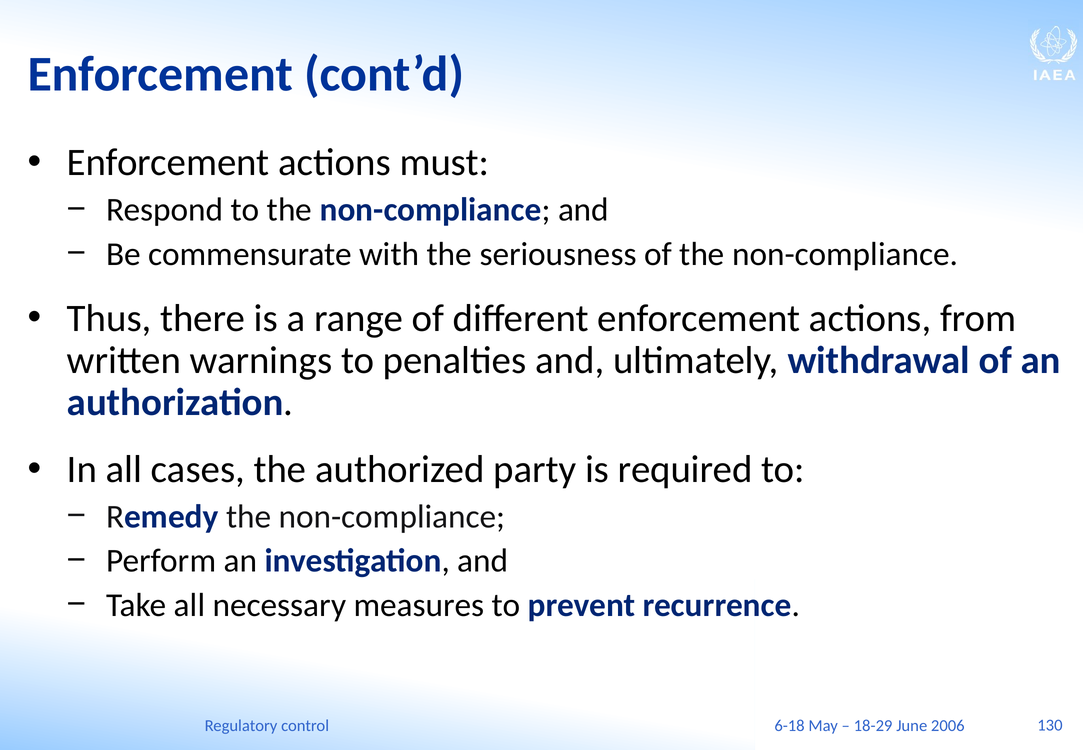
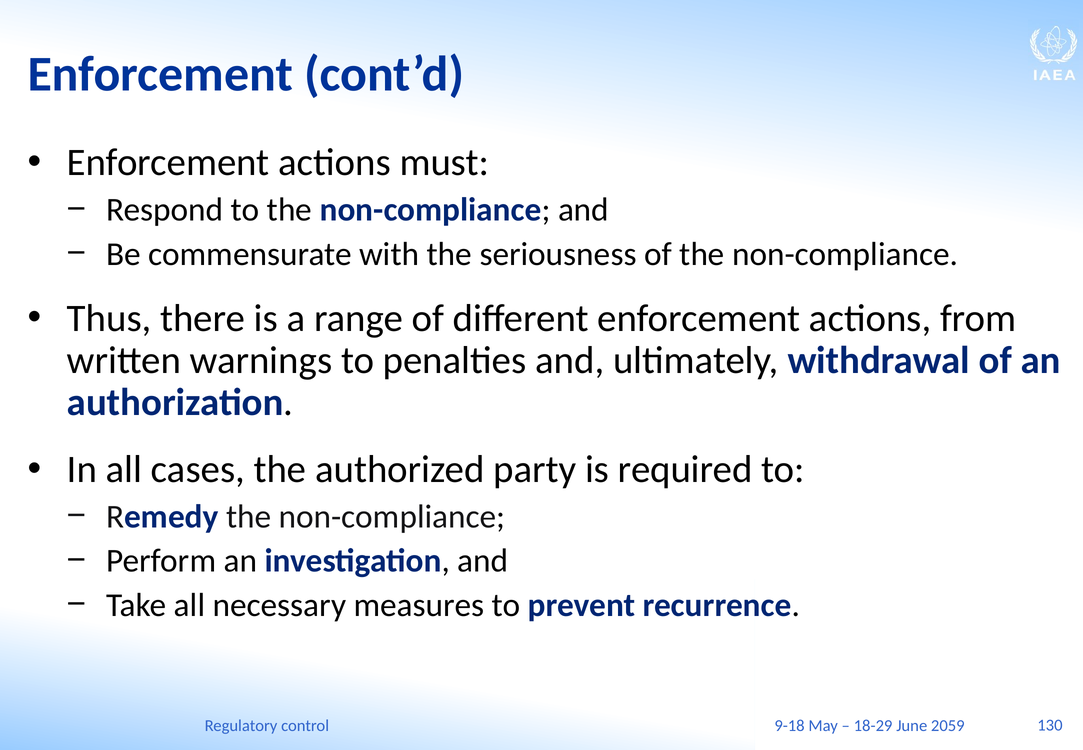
6-18: 6-18 -> 9-18 (790, 725)
2006: 2006 -> 2059 (948, 725)
